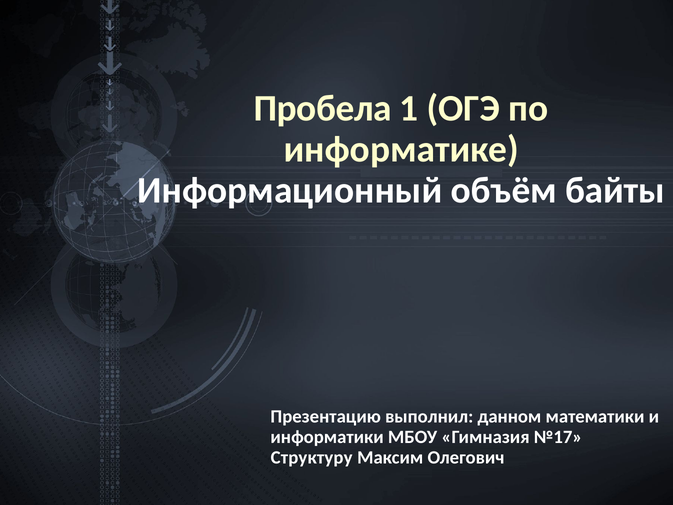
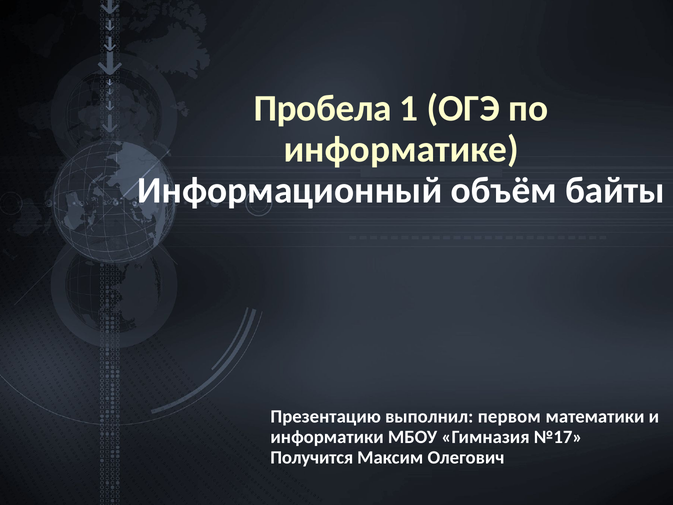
данном: данном -> первом (509, 416)
Структуру: Структуру -> Получится (312, 457)
